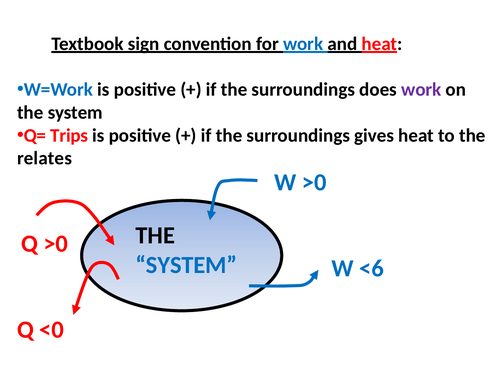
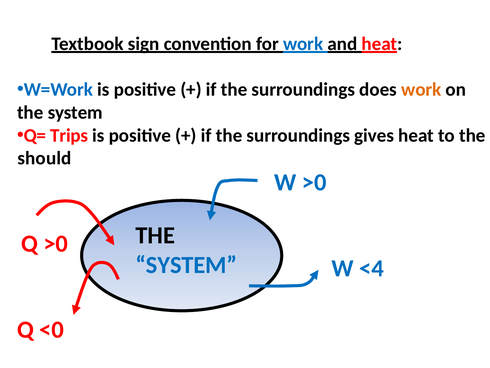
work colour: purple -> orange (421, 90)
relates: relates -> should (44, 158)
<6: <6 -> <4 (371, 268)
